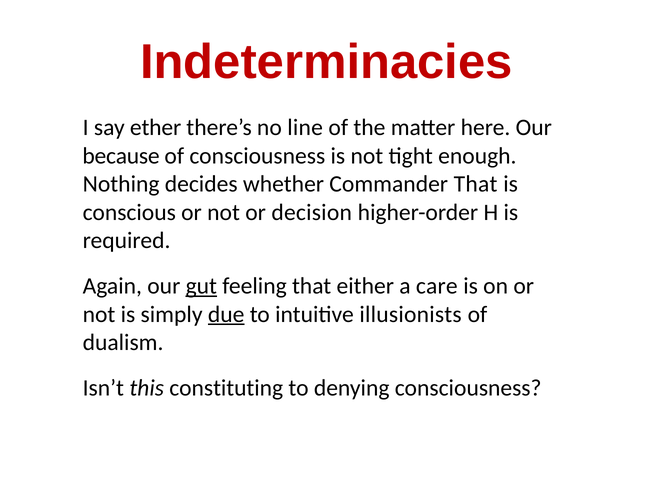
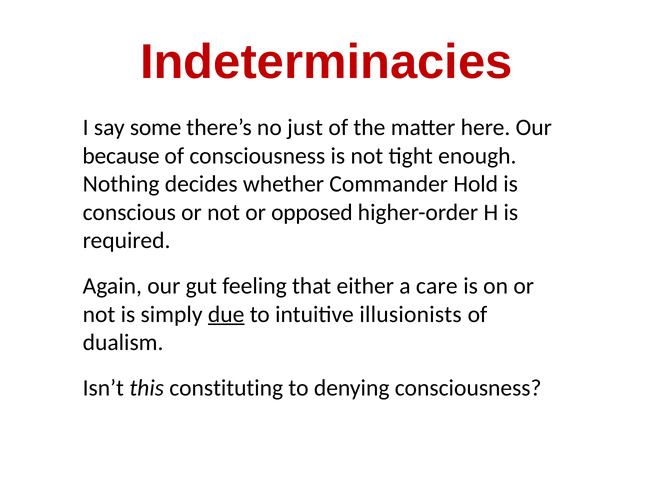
ether: ether -> some (156, 128)
line: line -> just (305, 128)
Commander That: That -> Hold (476, 184)
decision: decision -> opposed (312, 213)
gut underline: present -> none (201, 287)
